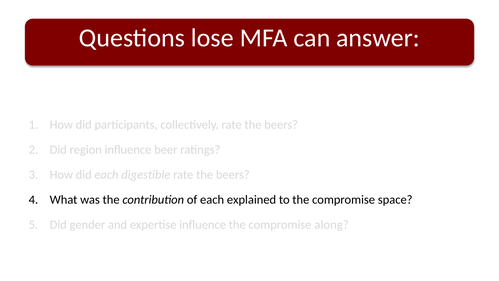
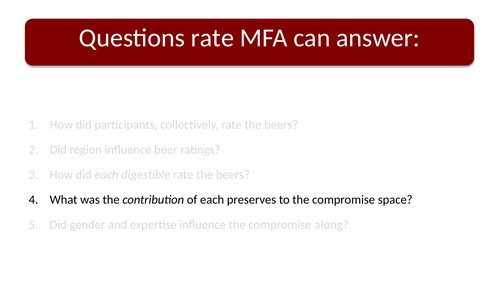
Questions lose: lose -> rate (212, 38)
explained: explained -> preserves (252, 199)
